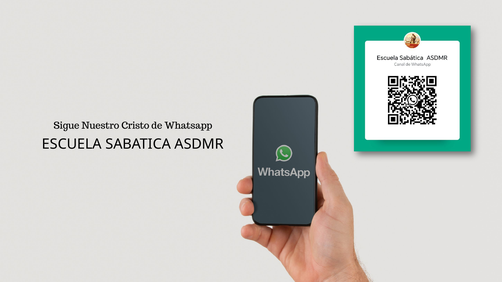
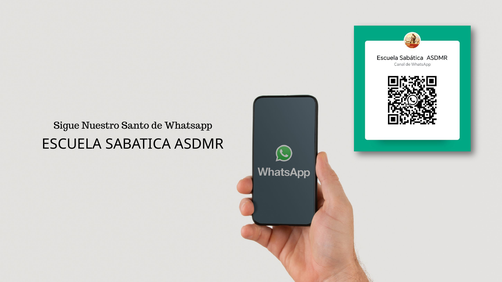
Cristo: Cristo -> Santo (135, 126)
